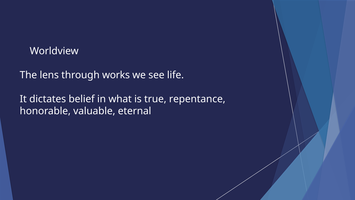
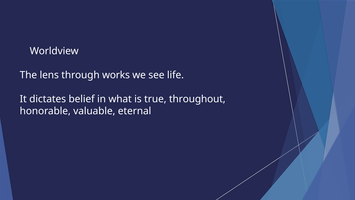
repentance: repentance -> throughout (197, 99)
